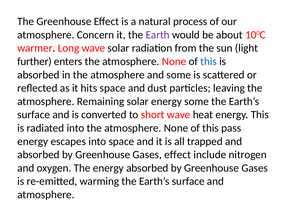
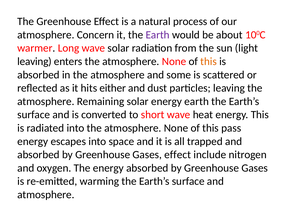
further: further -> leaving (34, 61)
this colour: blue -> orange (209, 61)
hits space: space -> either (113, 88)
energy some: some -> earth (197, 101)
